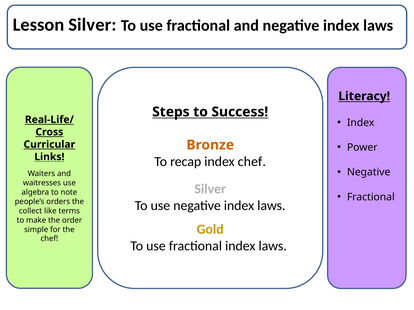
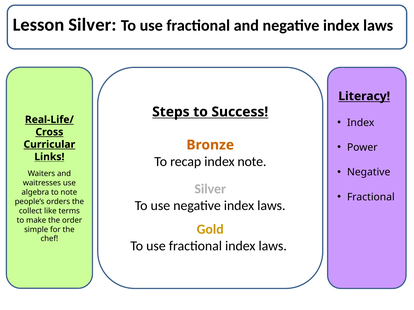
index chef: chef -> note (252, 162)
